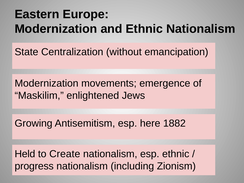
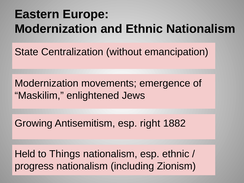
here: here -> right (150, 123)
Create: Create -> Things (65, 154)
